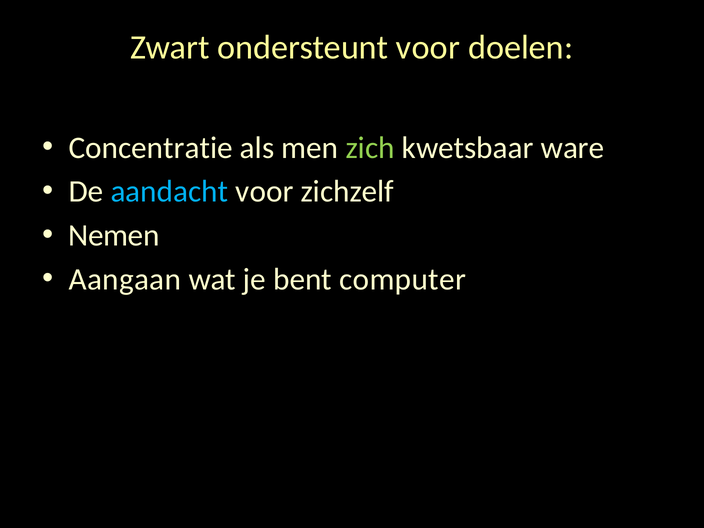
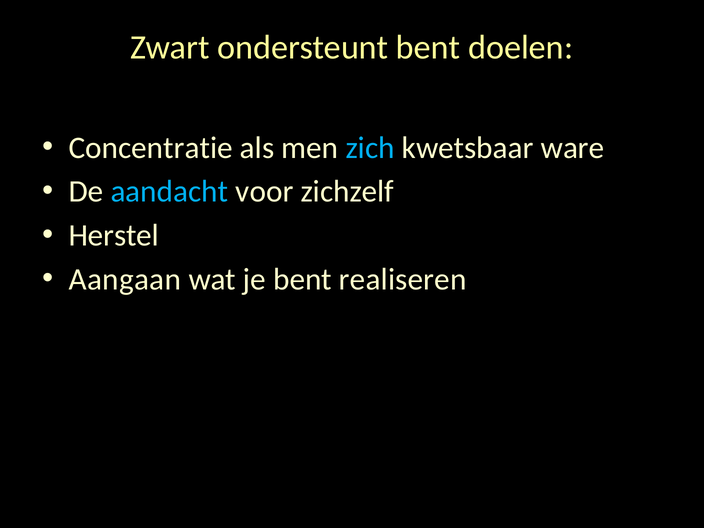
ondersteunt voor: voor -> bent (428, 48)
zich colour: light green -> light blue (370, 148)
Nemen: Nemen -> Herstel (114, 235)
computer: computer -> realiseren (403, 279)
